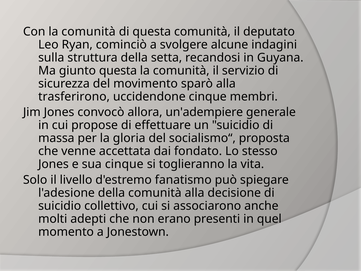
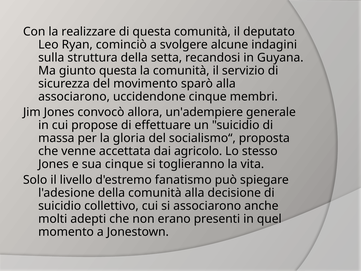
Con la comunità: comunità -> realizzare (89, 32)
trasferirono: trasferirono -> associarono (74, 96)
fondato: fondato -> agricolo (198, 151)
